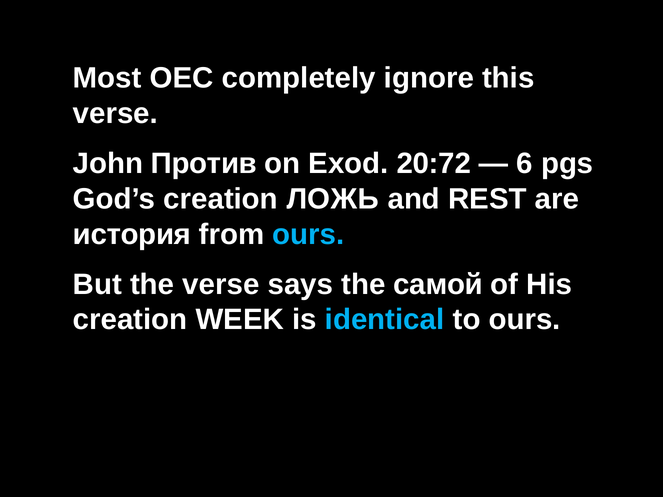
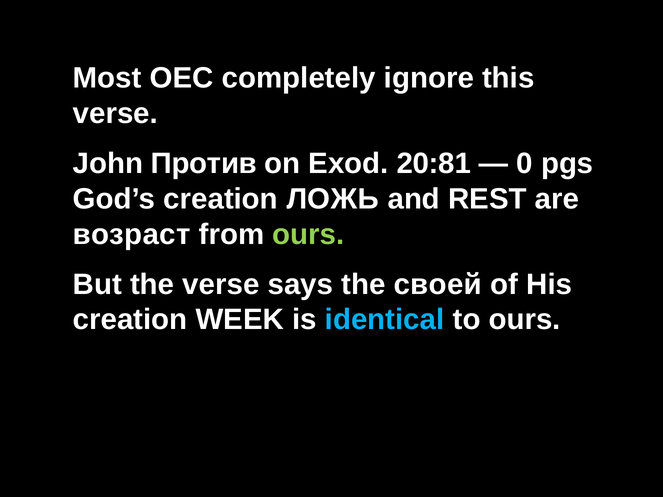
20:72: 20:72 -> 20:81 (434, 164)
6: 6 -> 0 (525, 164)
история: история -> возраст (132, 234)
ours colour: light blue -> light green (308, 234)
самой: самой -> своей (438, 285)
